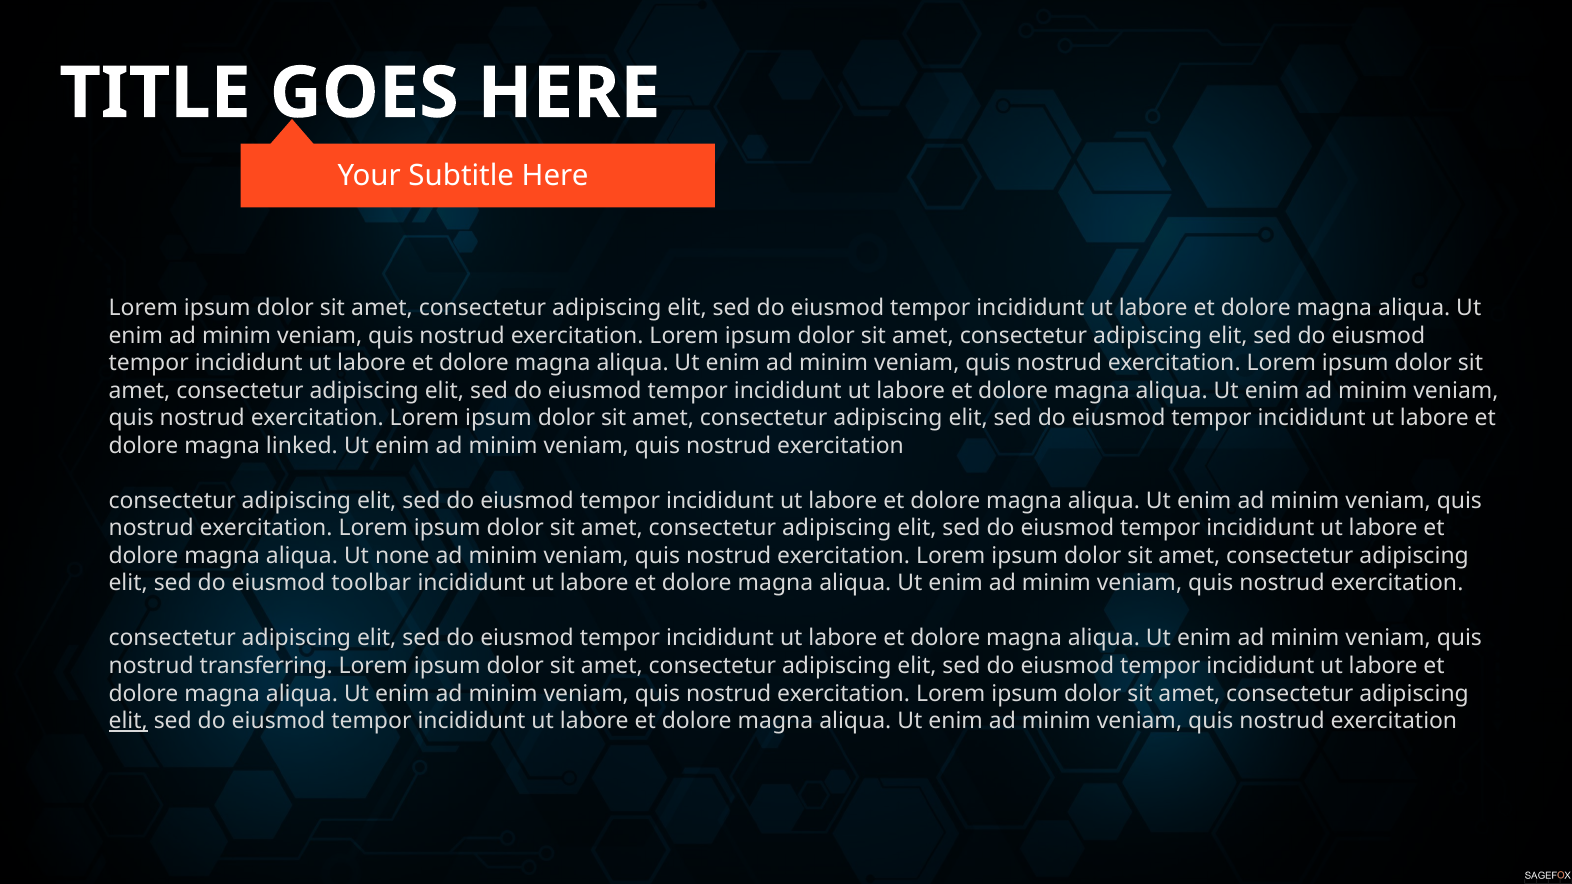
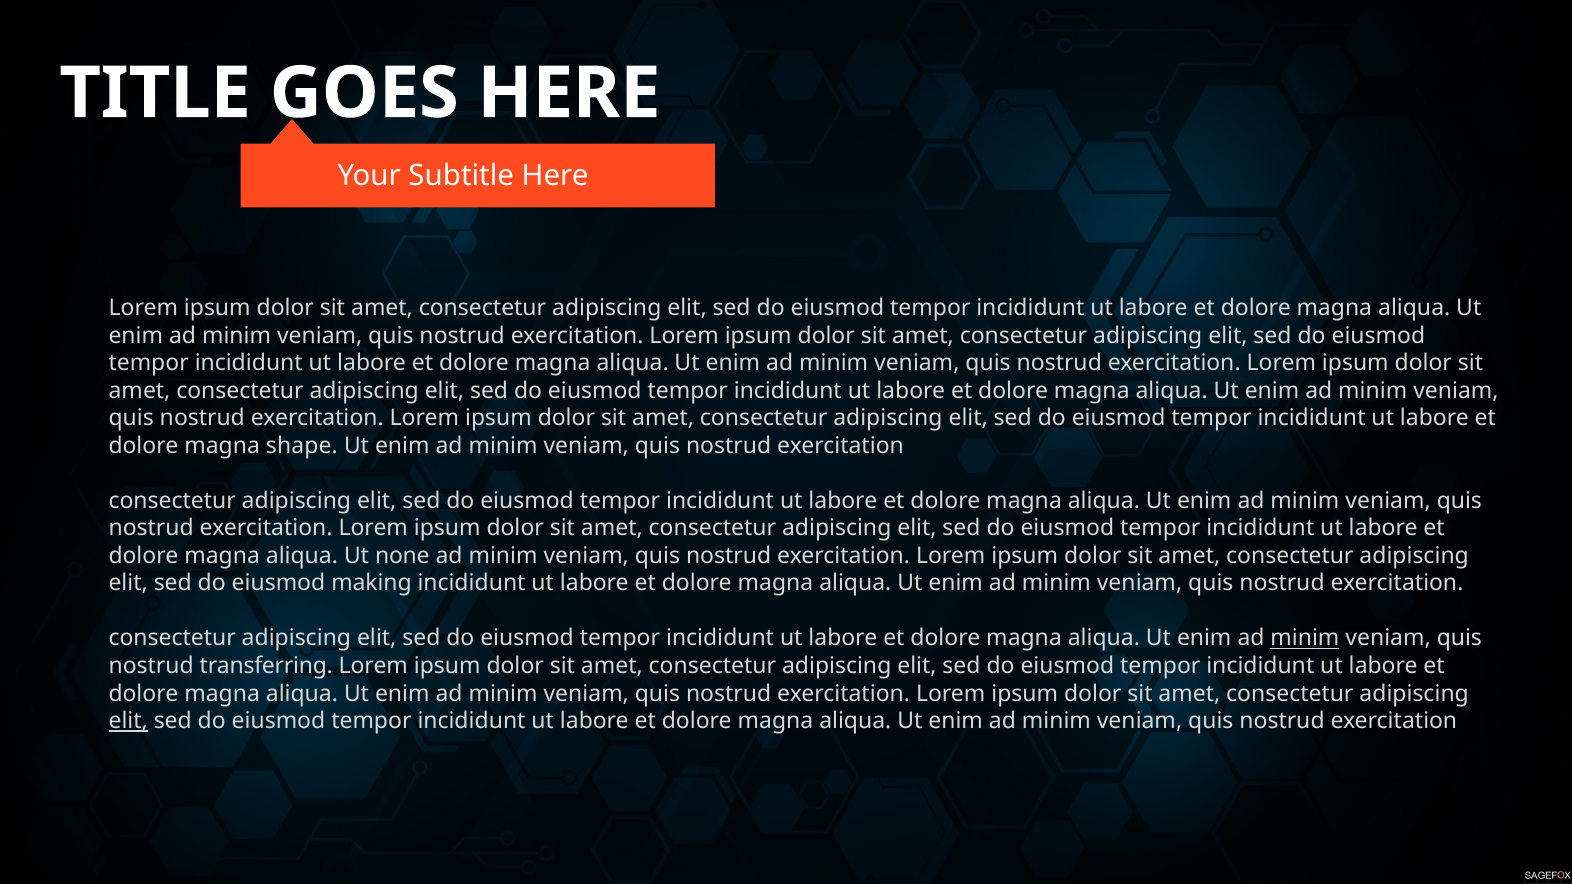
linked: linked -> shape (302, 446)
toolbar: toolbar -> making (371, 584)
minim underline: none -> present (1305, 639)
